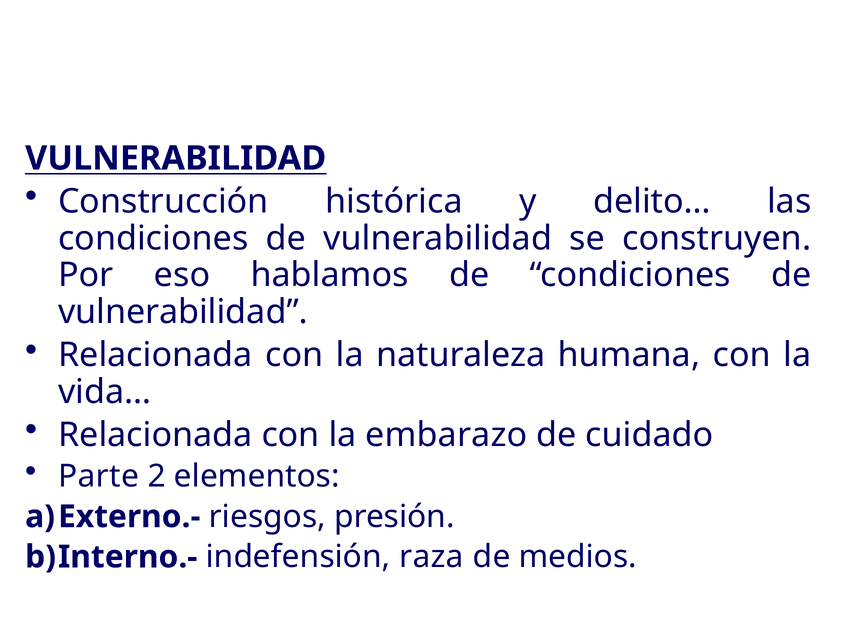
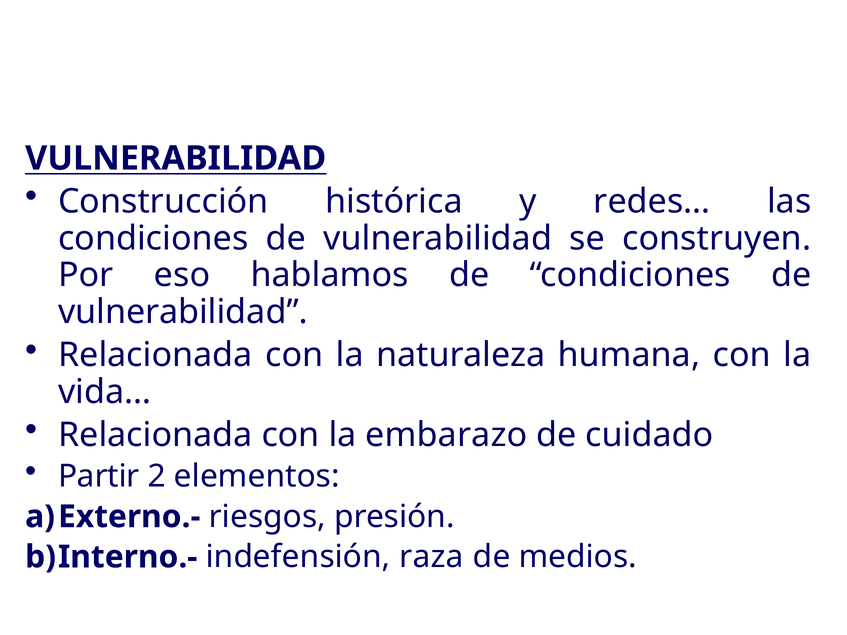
delito…: delito… -> redes… (652, 202)
Parte: Parte -> Partir (99, 477)
